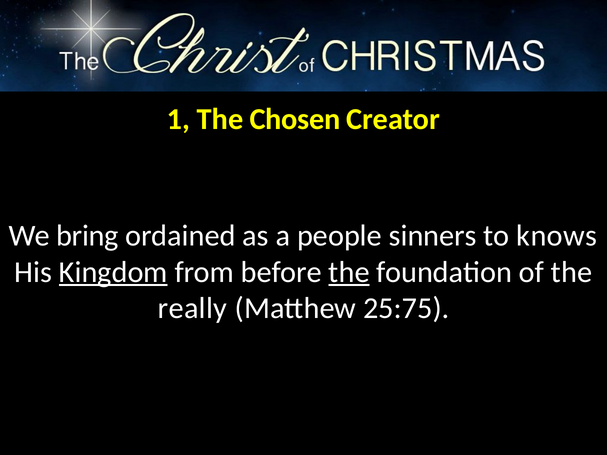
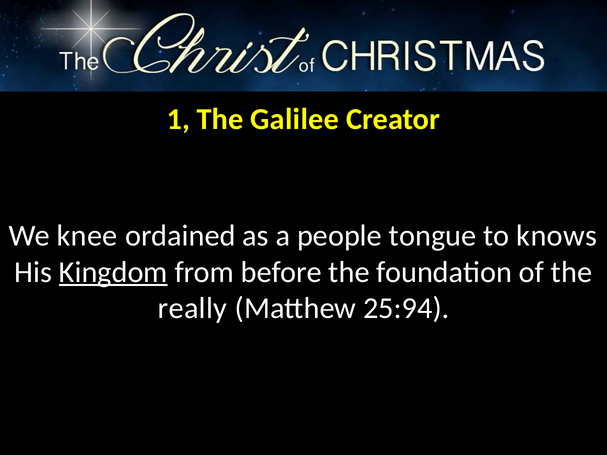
Chosen: Chosen -> Galilee (295, 119)
bring: bring -> knee (87, 236)
sinners: sinners -> tongue (433, 236)
the underline: present -> none (349, 272)
25:75: 25:75 -> 25:94 (406, 309)
